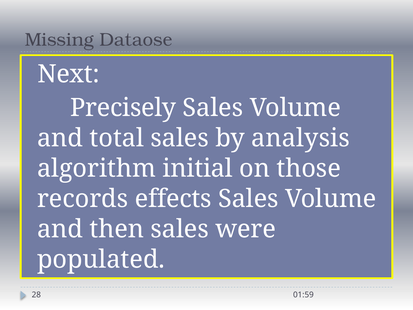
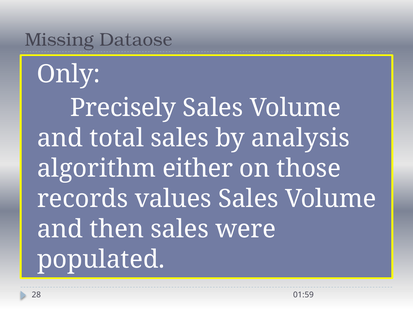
Next: Next -> Only (69, 74)
initial: initial -> either (198, 168)
effects: effects -> values (173, 199)
